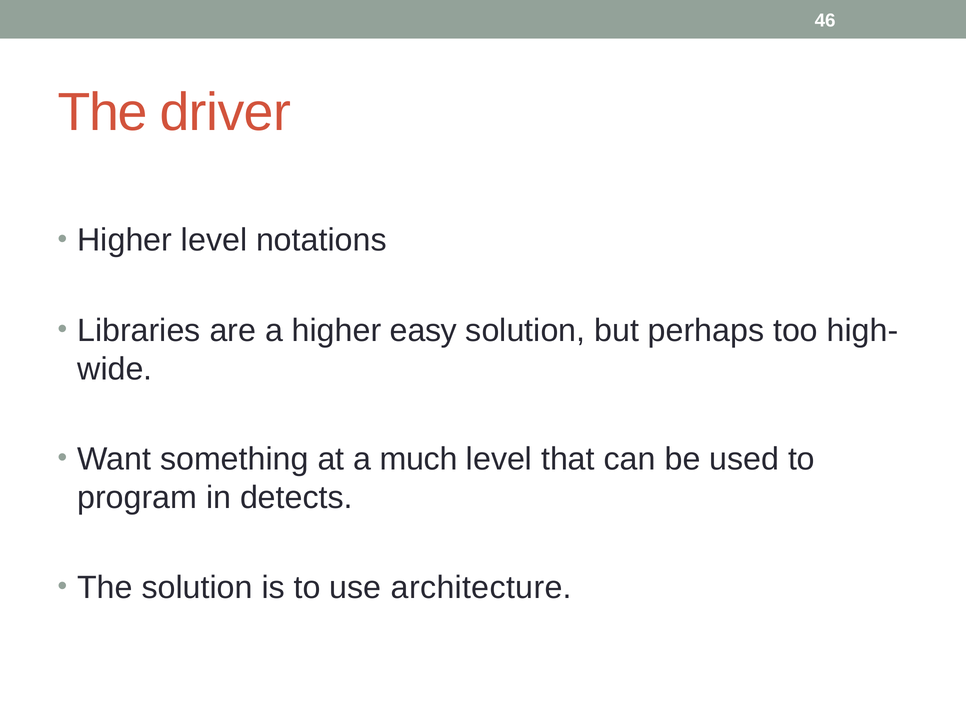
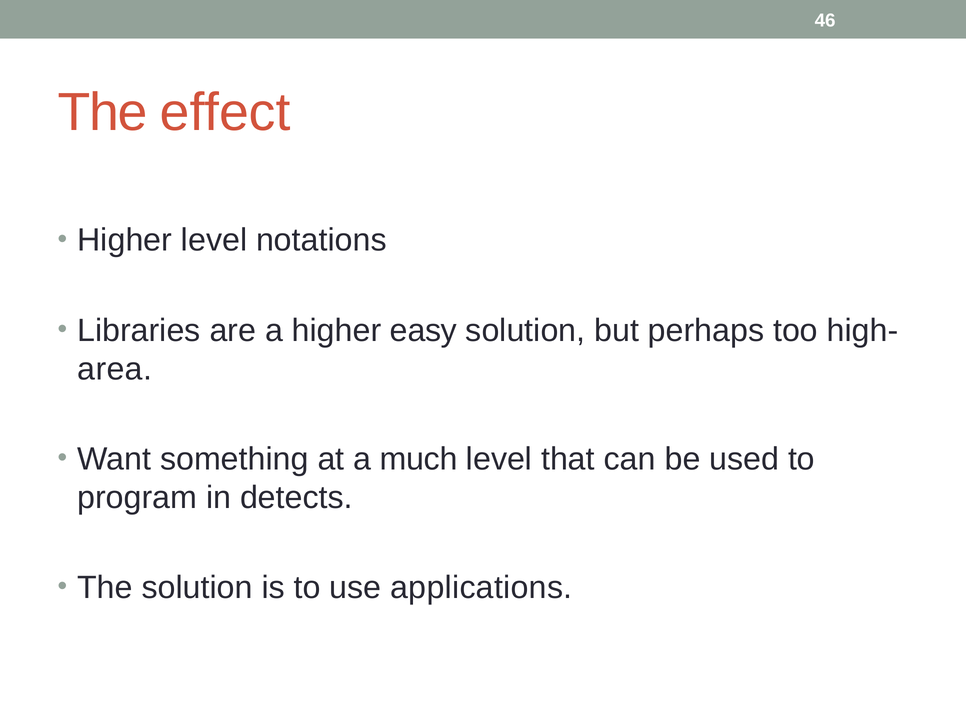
driver: driver -> effect (225, 112)
wide: wide -> area (115, 369)
architecture: architecture -> applications (481, 588)
